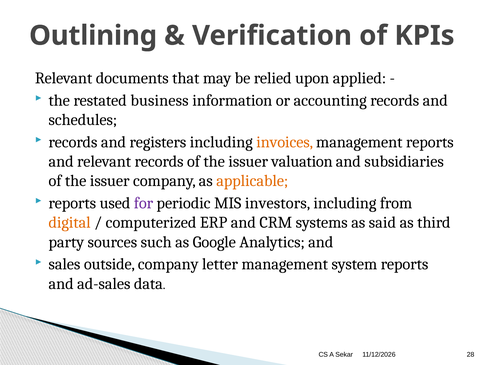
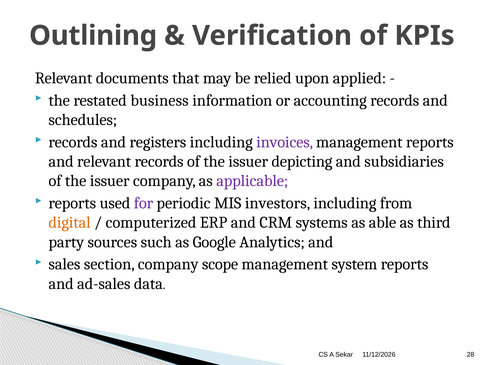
invoices colour: orange -> purple (285, 142)
valuation: valuation -> depicting (302, 161)
applicable colour: orange -> purple (252, 181)
said: said -> able (382, 222)
outside: outside -> section (109, 264)
letter: letter -> scope (220, 264)
